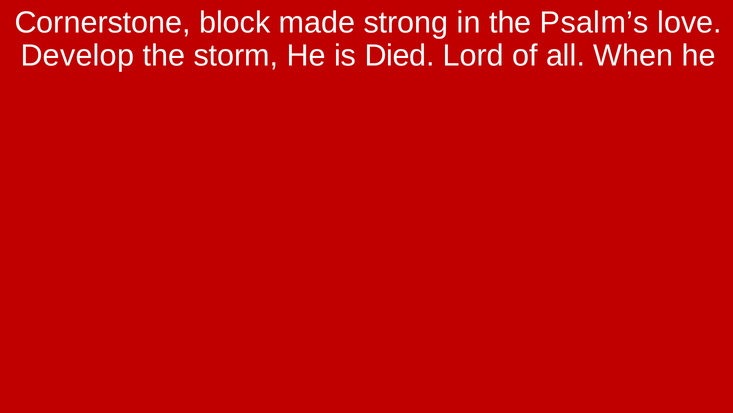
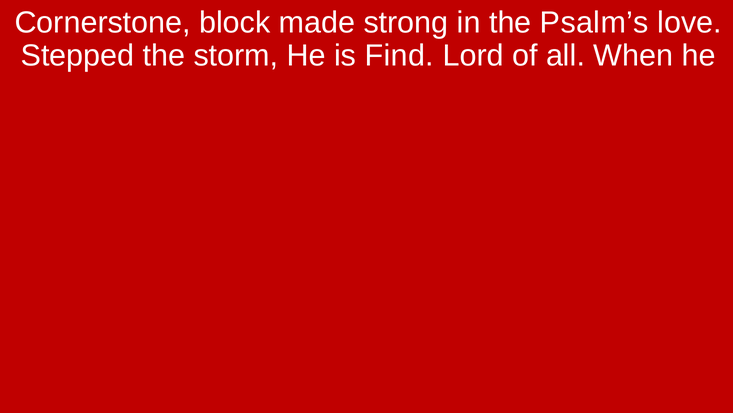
Develop: Develop -> Stepped (78, 56)
Died: Died -> Find (399, 56)
